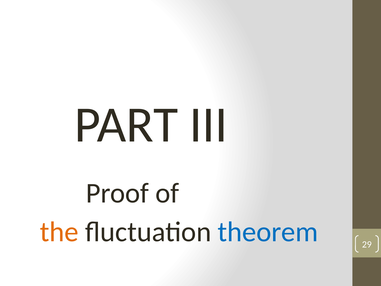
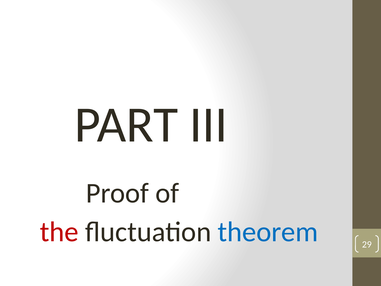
the colour: orange -> red (59, 232)
